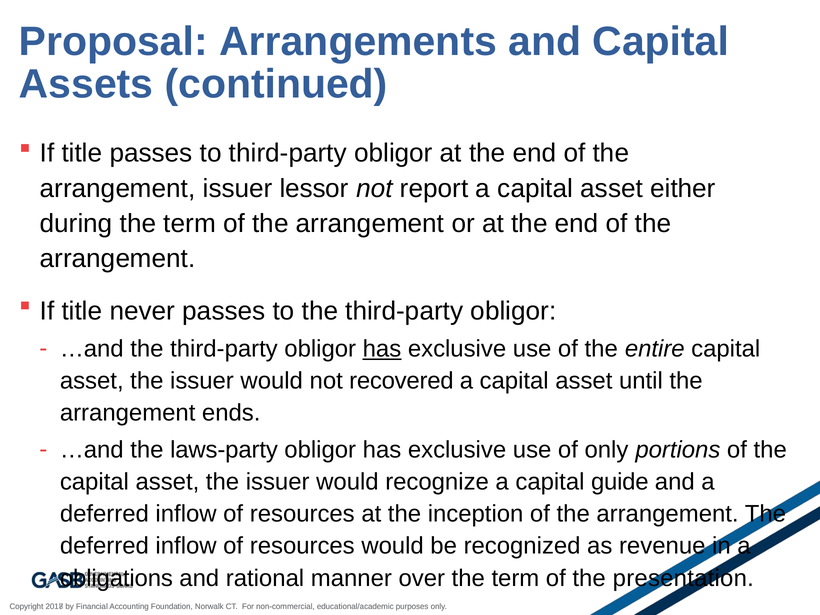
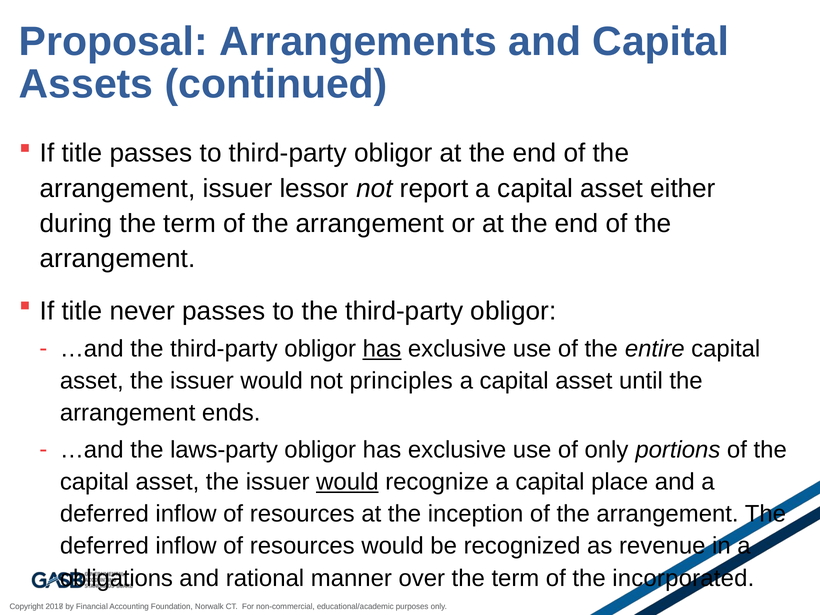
recovered: recovered -> principles (401, 381)
would underline: none -> present (347, 482)
guide: guide -> place (620, 482)
presentation: presentation -> incorporated (683, 578)
